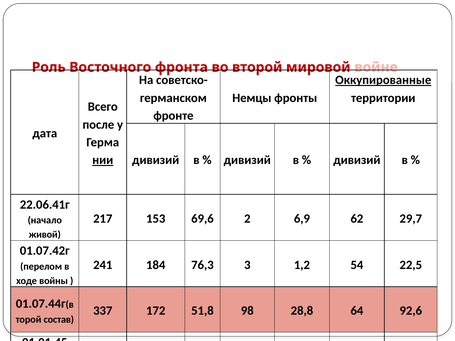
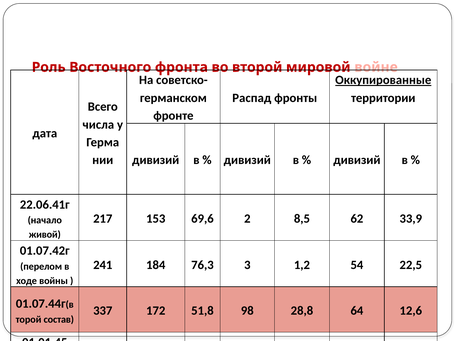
Немцы: Немцы -> Распад (252, 98)
после: после -> числа (98, 125)
нии underline: present -> none (103, 160)
6,9: 6,9 -> 8,5 (302, 219)
29,7: 29,7 -> 33,9 (411, 219)
92,6: 92,6 -> 12,6 (411, 311)
